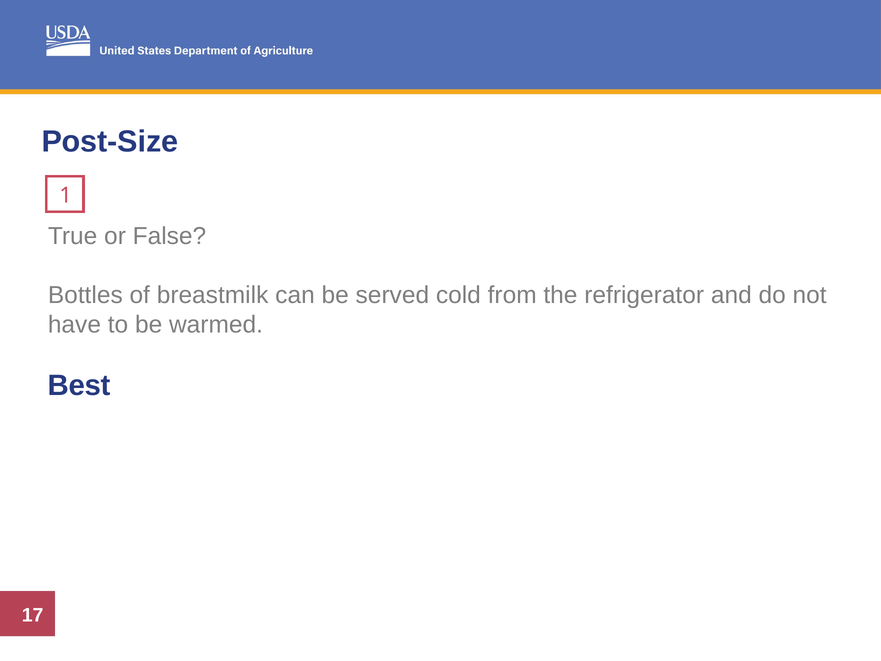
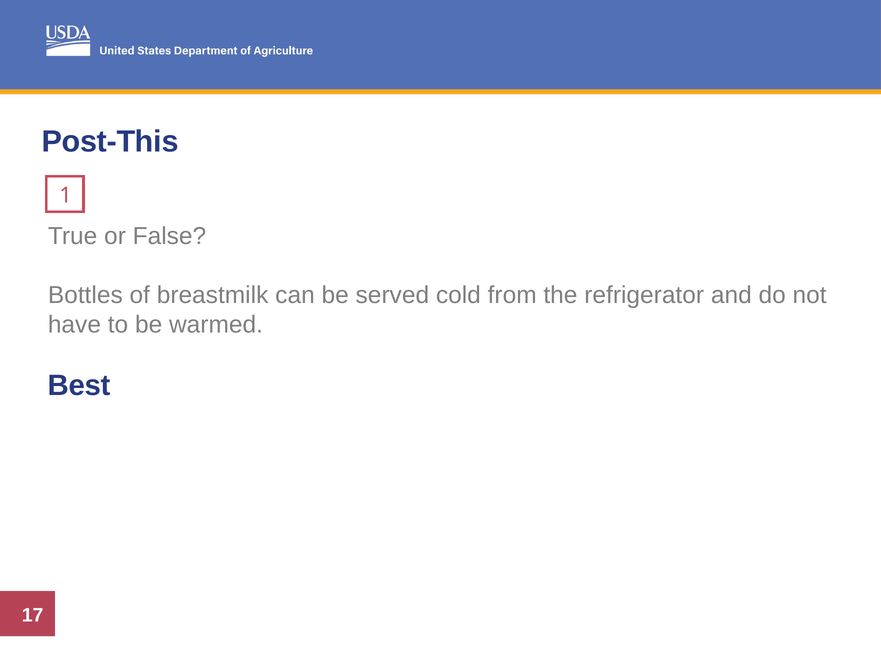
Post-Size: Post-Size -> Post-This (110, 142)
